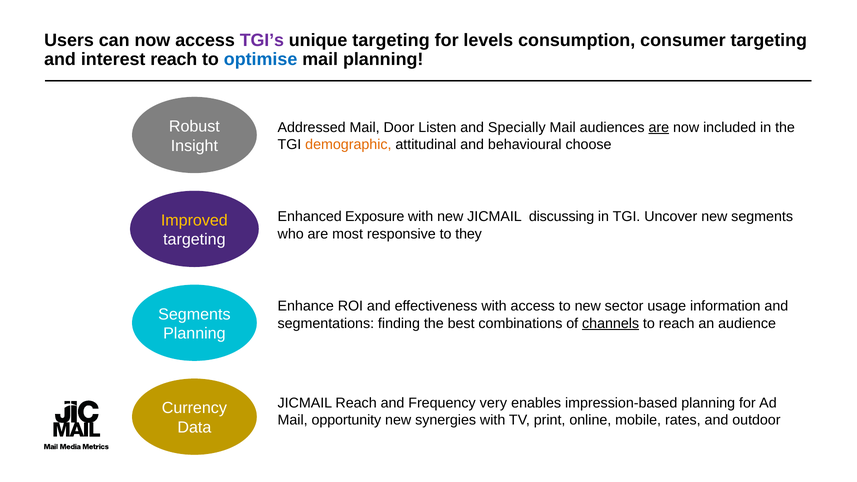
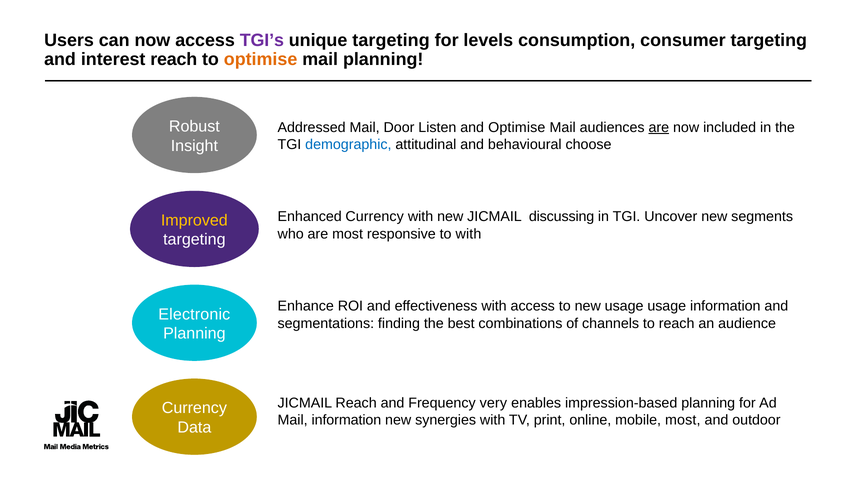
optimise colour: blue -> orange (261, 60)
and Specially: Specially -> Optimise (517, 127)
demographic colour: orange -> blue (348, 145)
Enhanced Exposure: Exposure -> Currency (375, 217)
to they: they -> with (468, 234)
new sector: sector -> usage (624, 306)
Segments: Segments -> Electronic (194, 314)
channels underline: present -> none (611, 323)
Mail opportunity: opportunity -> information (346, 420)
mobile rates: rates -> most (683, 420)
